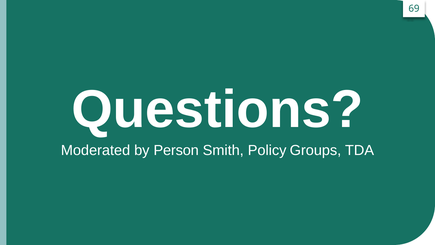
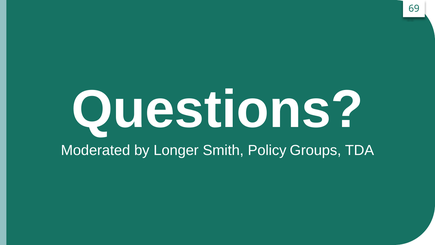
Person: Person -> Longer (176, 150)
